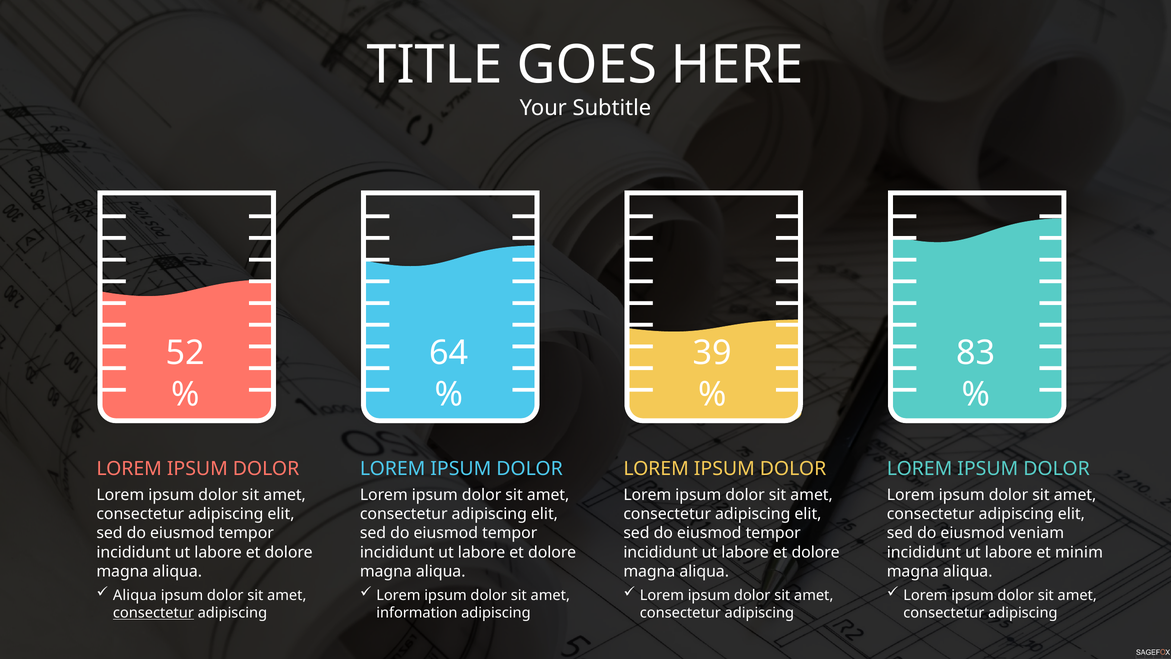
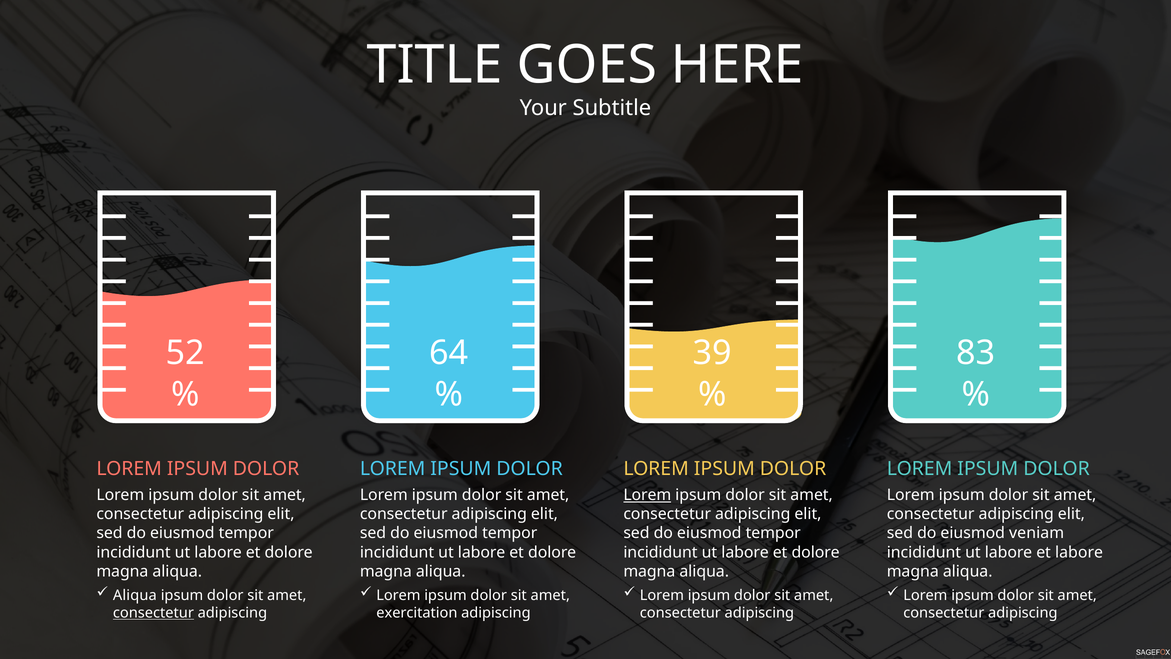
Lorem underline: none -> present (647, 495)
et minim: minim -> labore (1079, 552)
information: information -> exercitation (417, 613)
